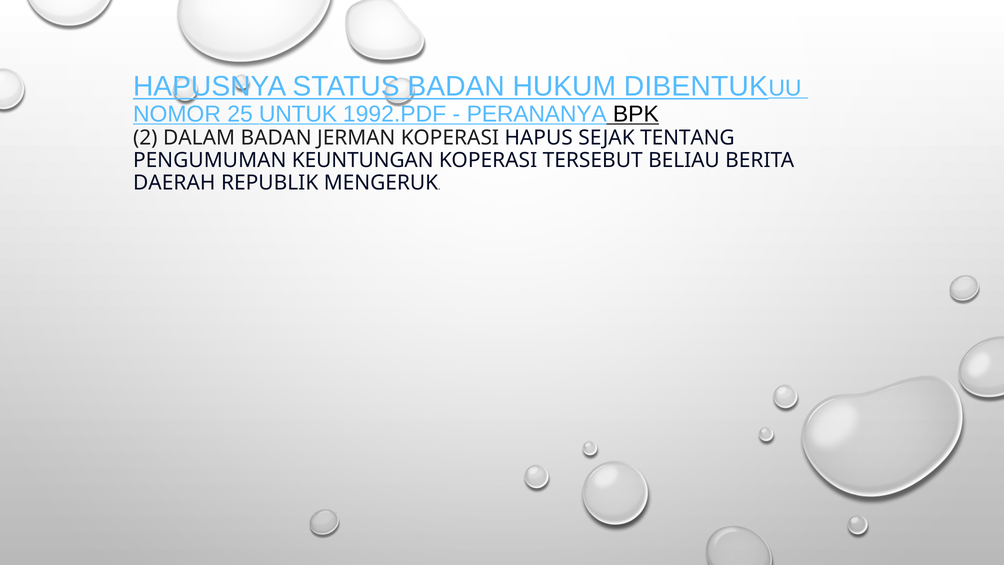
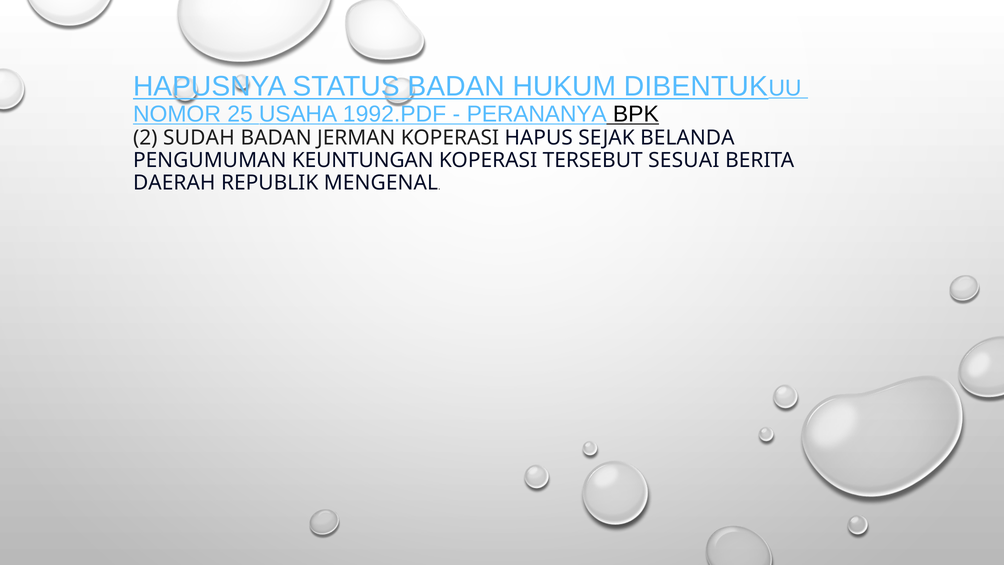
UNTUK: UNTUK -> USAHA (298, 114)
DALAM: DALAM -> SUDAH (199, 138)
TENTANG: TENTANG -> BELANDA (687, 138)
BELIAU: BELIAU -> SESUAI (684, 160)
MENGERUK: MENGERUK -> MENGENAL (381, 183)
